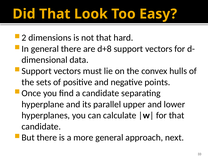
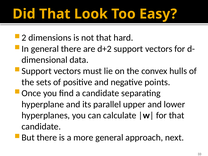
d+8: d+8 -> d+2 (105, 49)
